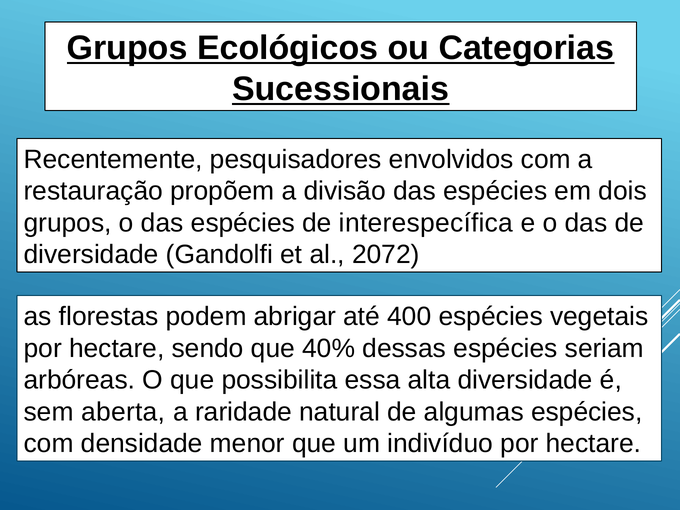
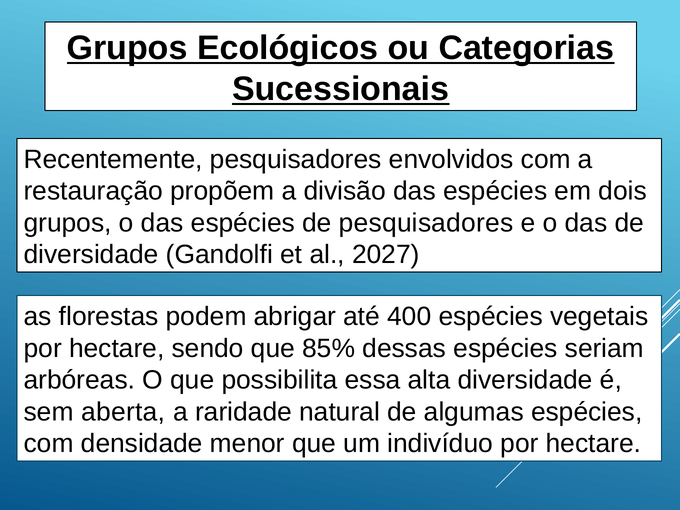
de interespecífica: interespecífica -> pesquisadores (426, 223)
2072: 2072 -> 2027 (386, 255)
40%: 40% -> 85% (329, 348)
